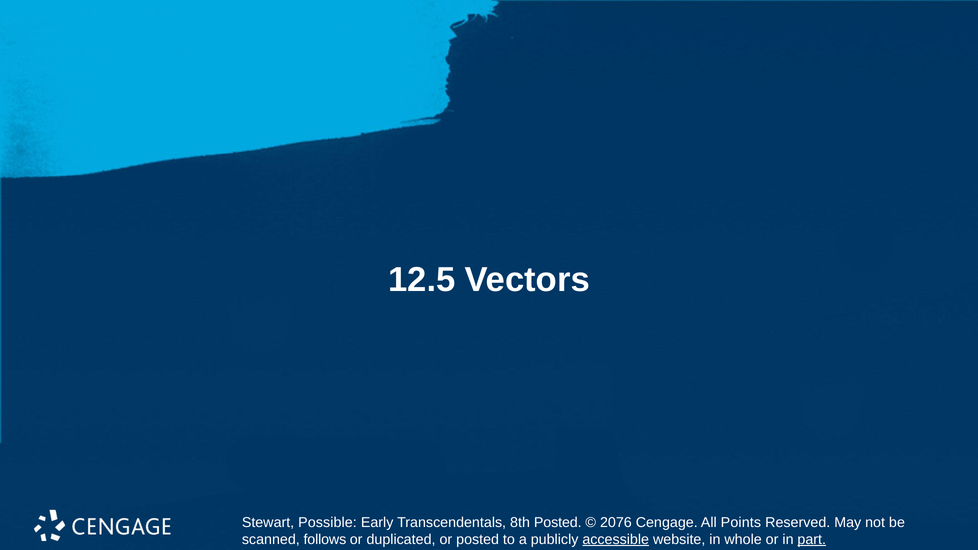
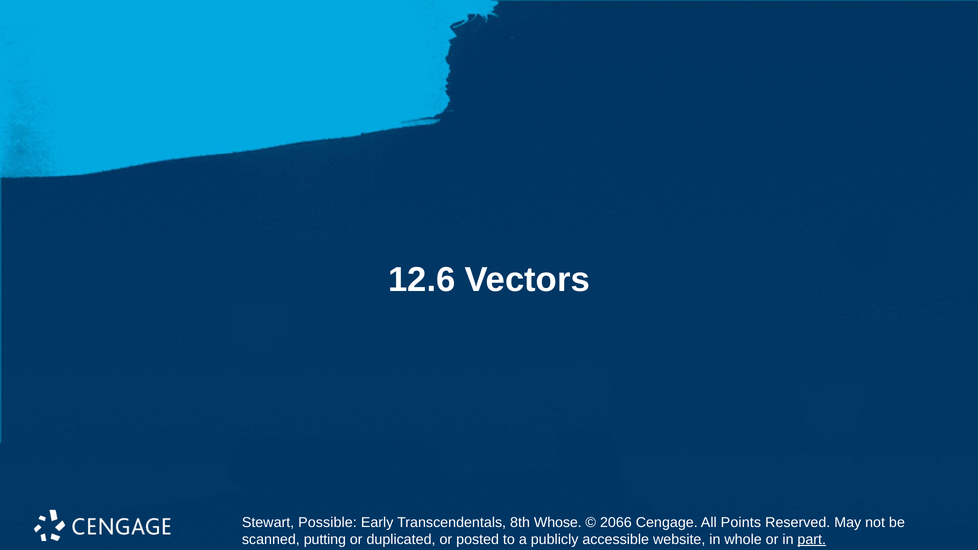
12.5: 12.5 -> 12.6 (422, 280)
8th Posted: Posted -> Whose (558, 522)
2076: 2076 -> 2066 (616, 522)
follows: follows -> putting (325, 540)
accessible underline: present -> none (616, 540)
